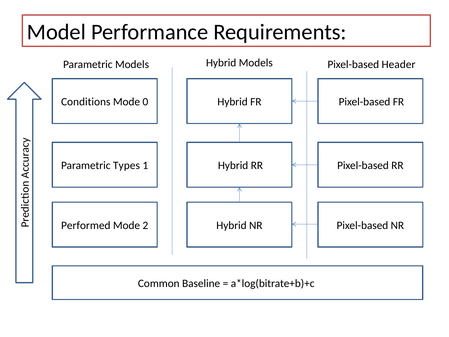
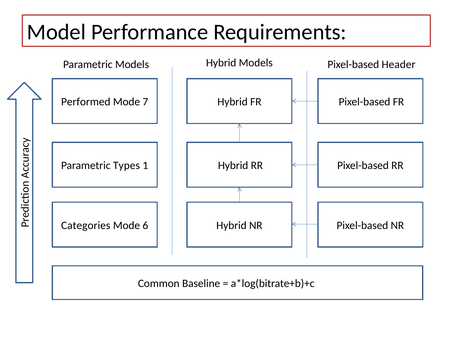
Conditions: Conditions -> Performed (86, 102)
0: 0 -> 7 (145, 102)
Performed: Performed -> Categories (86, 225)
2: 2 -> 6 (145, 225)
